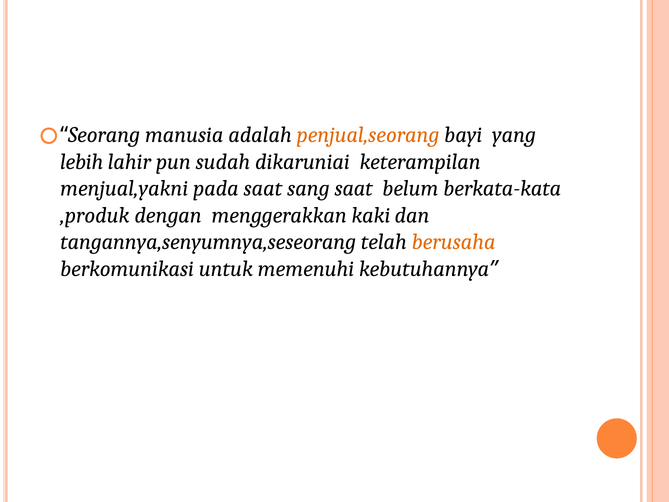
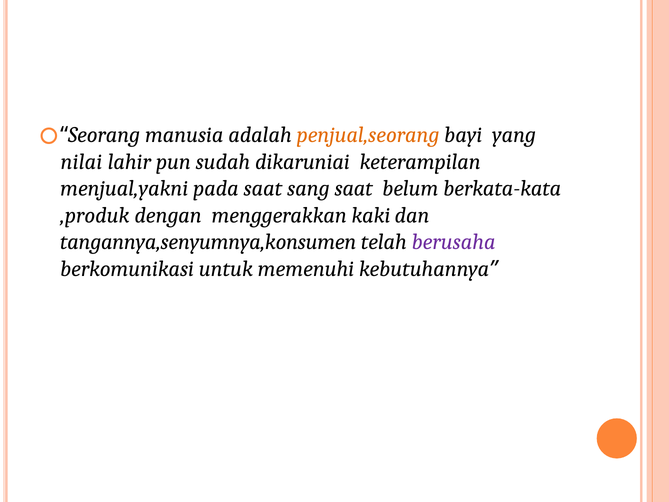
lebih: lebih -> nilai (81, 162)
tangannya,senyumnya,seseorang: tangannya,senyumnya,seseorang -> tangannya,senyumnya,konsumen (208, 242)
berusaha colour: orange -> purple (454, 242)
